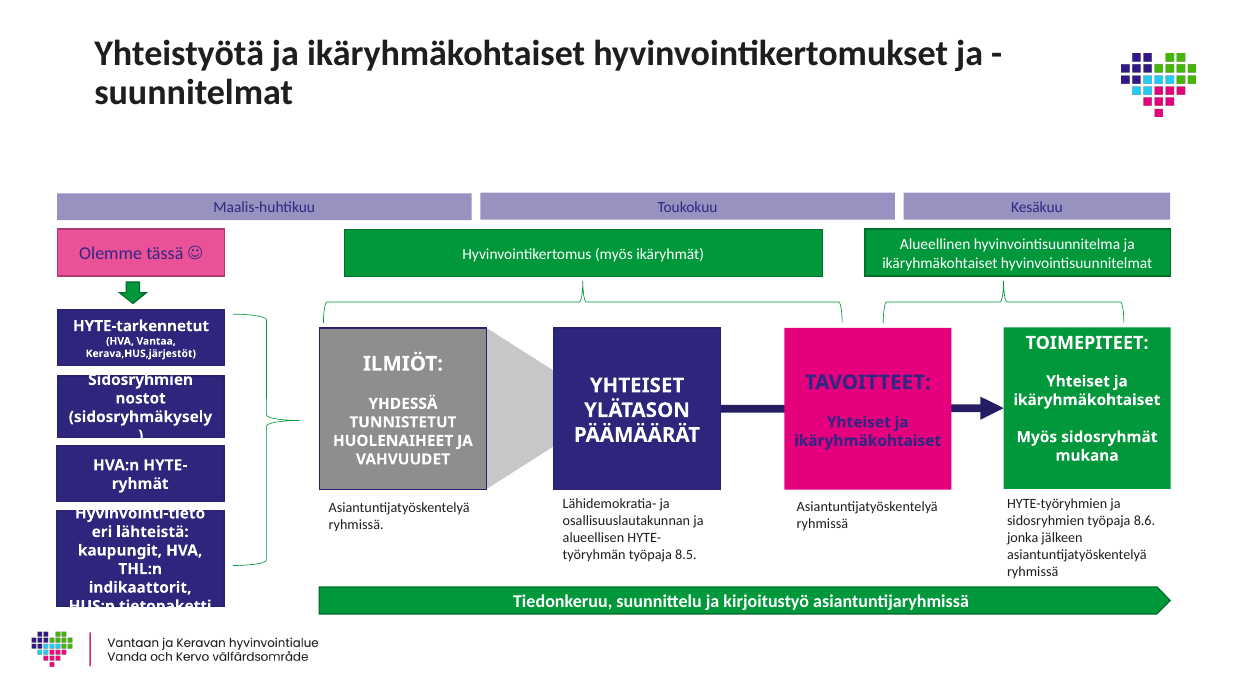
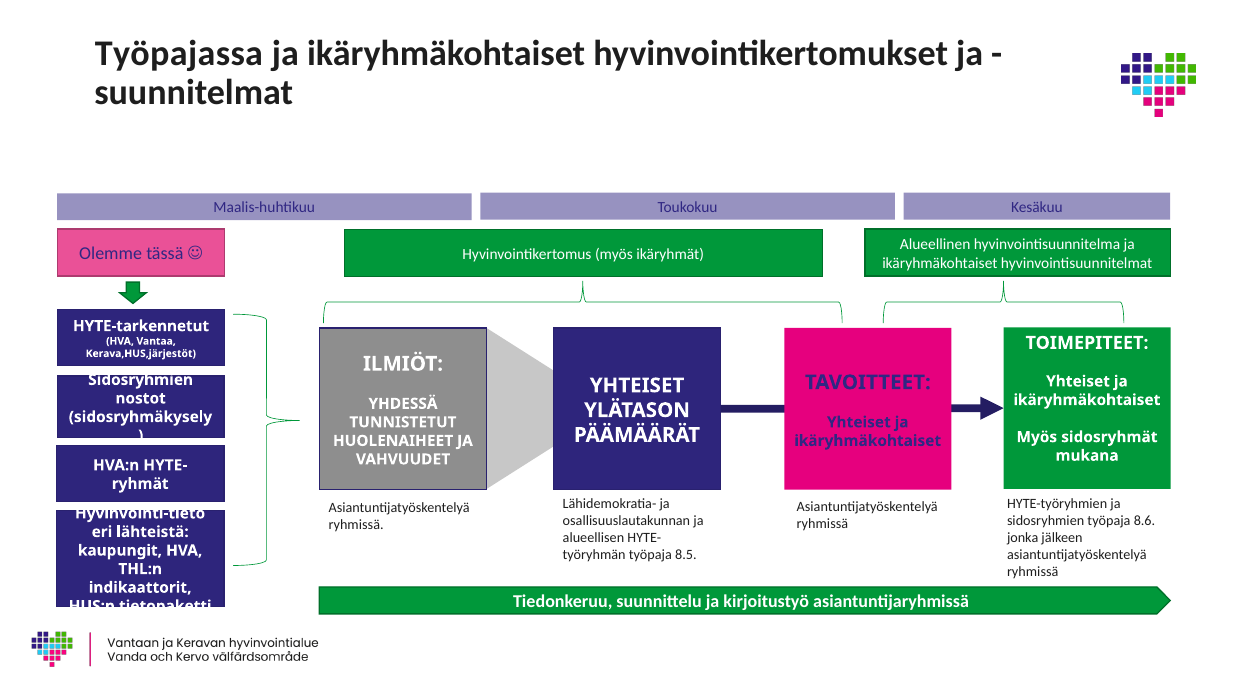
Yhteistyötä: Yhteistyötä -> Työpajassa (179, 54)
